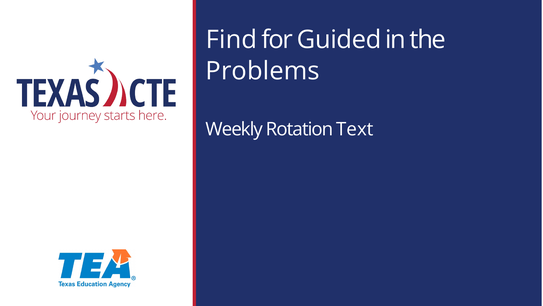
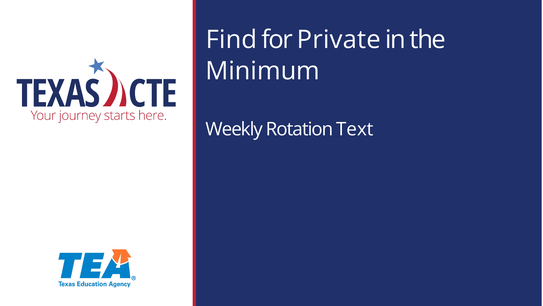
Guided: Guided -> Private (339, 40)
Problems: Problems -> Minimum (263, 71)
